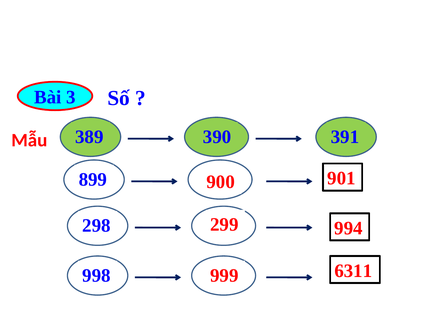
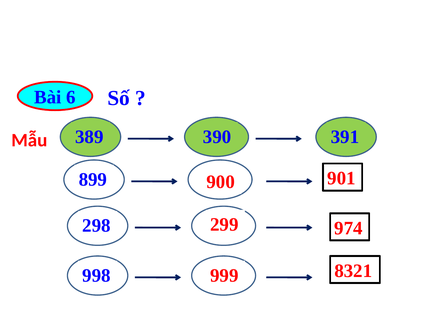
3: 3 -> 6 (71, 97)
994: 994 -> 974 (349, 228)
6311: 6311 -> 8321 (353, 270)
